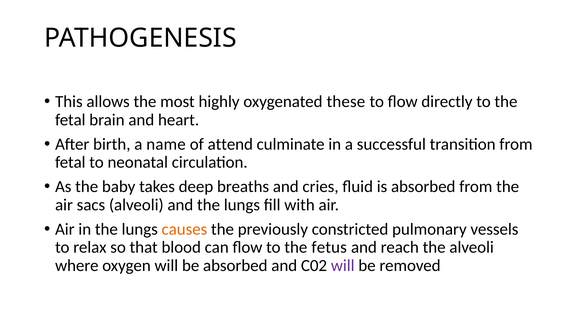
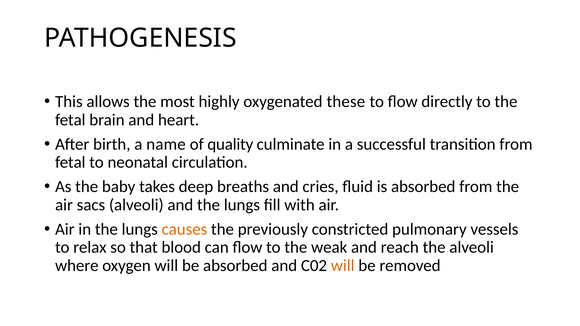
attend: attend -> quality (230, 144)
fetus: fetus -> weak (329, 248)
will colour: purple -> orange (343, 266)
